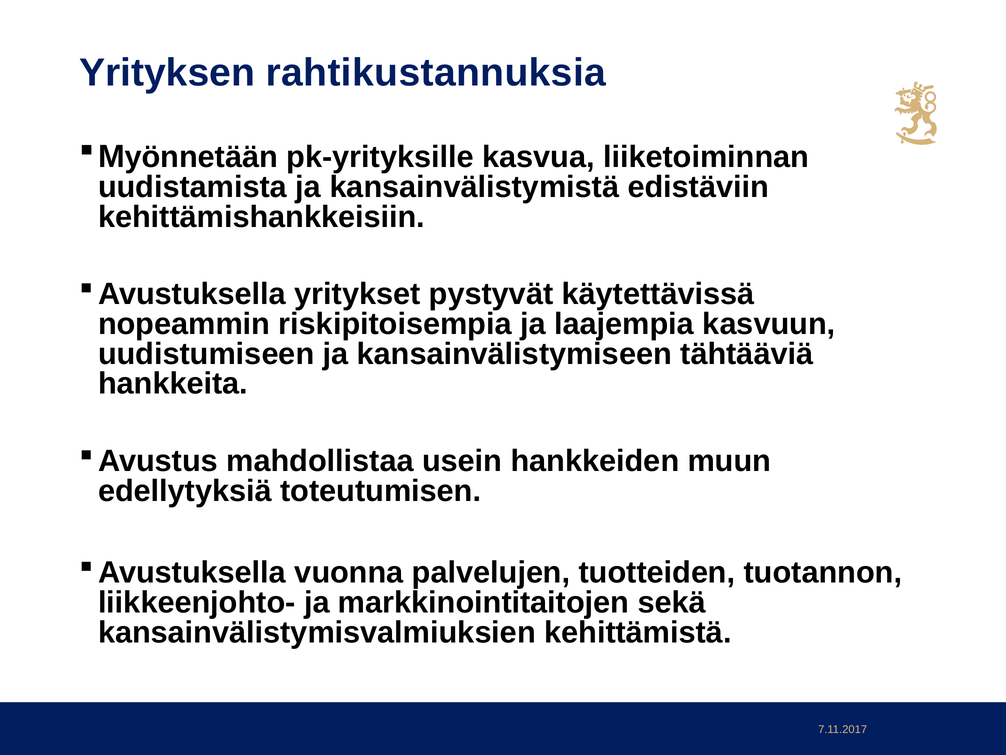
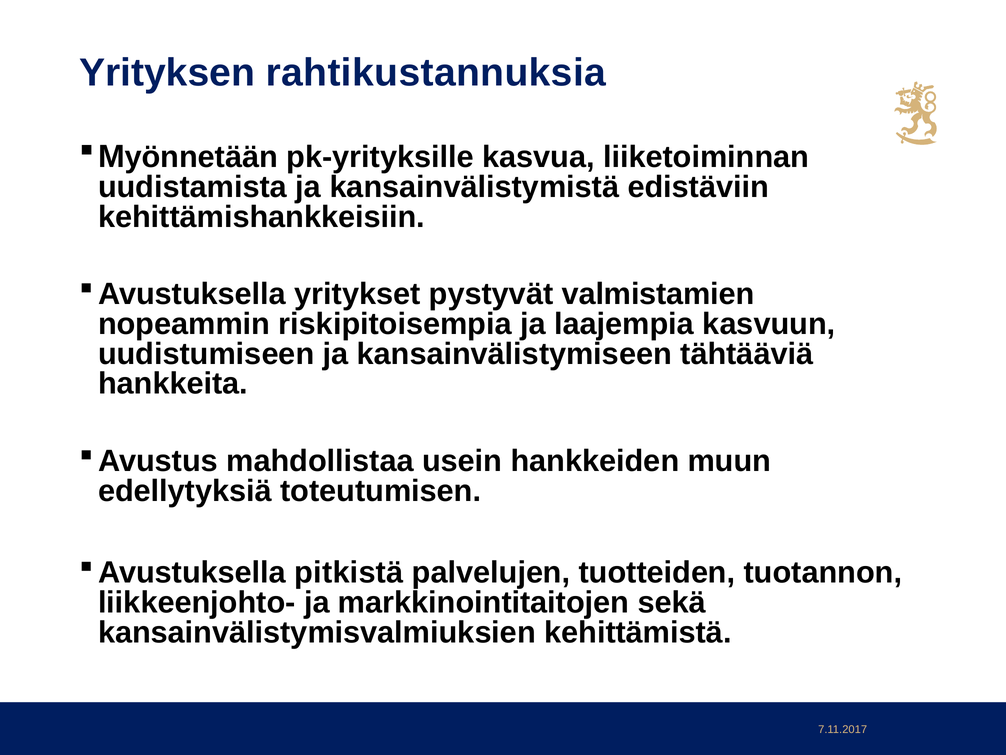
käytettävissä: käytettävissä -> valmistamien (658, 294)
vuonna: vuonna -> pitkistä (349, 572)
